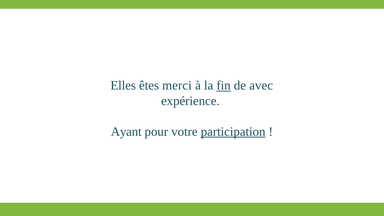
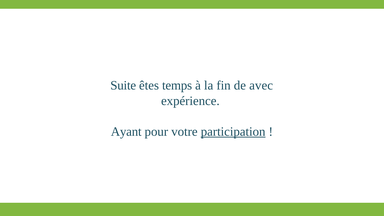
Elles: Elles -> Suite (123, 86)
merci: merci -> temps (177, 86)
fin underline: present -> none (224, 86)
